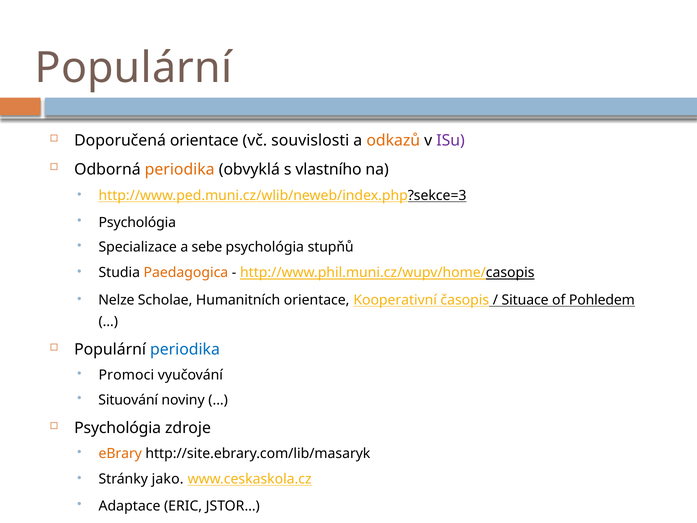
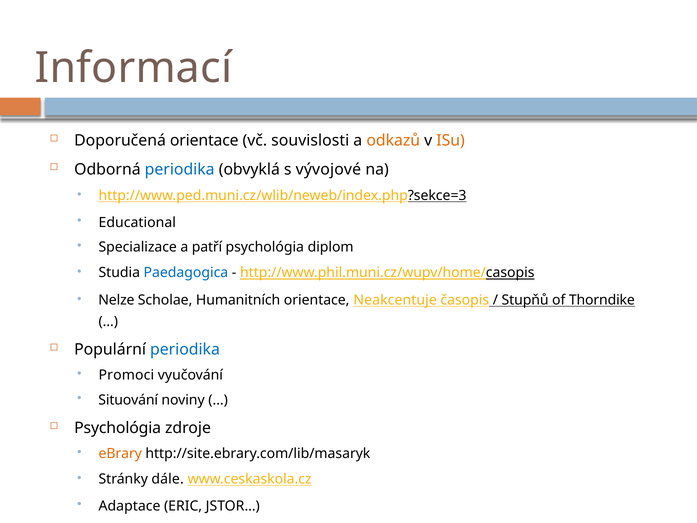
Populární: Populární -> Informací (134, 68)
ISu colour: purple -> orange (451, 140)
periodika colour: orange -> blue (180, 169)
vlastního: vlastního -> vývojové (328, 169)
Psychológia: Psychológia -> Educational (137, 222)
sebe: sebe -> patří (207, 247)
stupňů: stupňů -> diplom (331, 247)
Paedagogica colour: orange -> blue (186, 272)
Kooperativní: Kooperativní -> Neakcentuje (395, 300)
Situace: Situace -> Stupňů (525, 300)
Pohledem: Pohledem -> Thorndike (602, 300)
jako: jako -> dále (168, 479)
